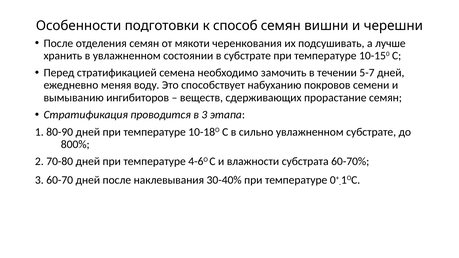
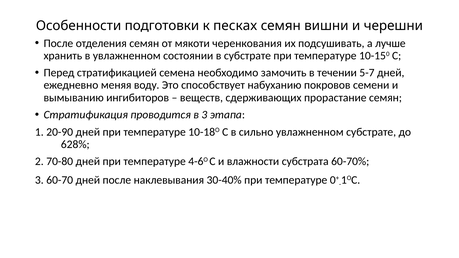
способ: способ -> песках (235, 26)
80-90: 80-90 -> 20-90 (60, 132)
800%: 800% -> 628% (75, 144)
